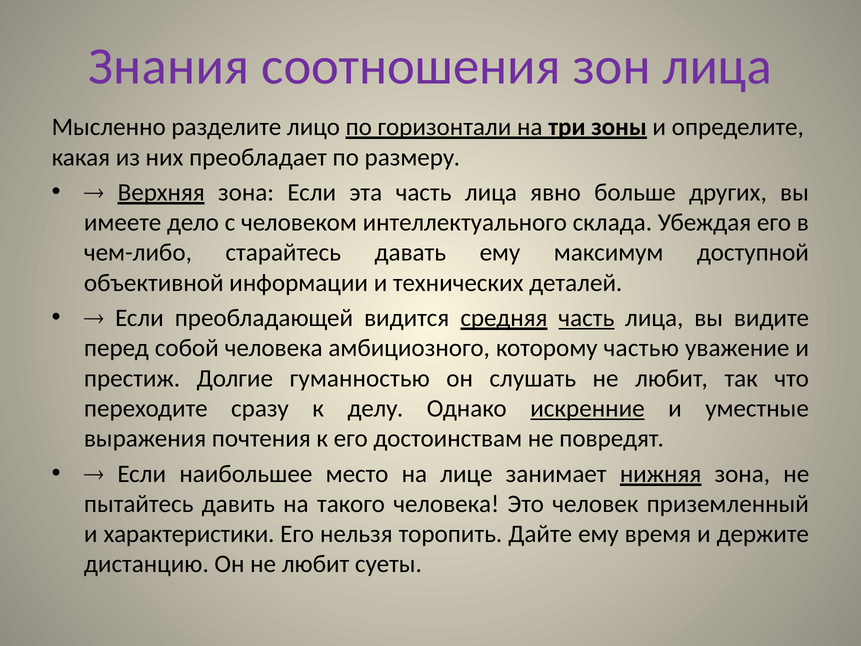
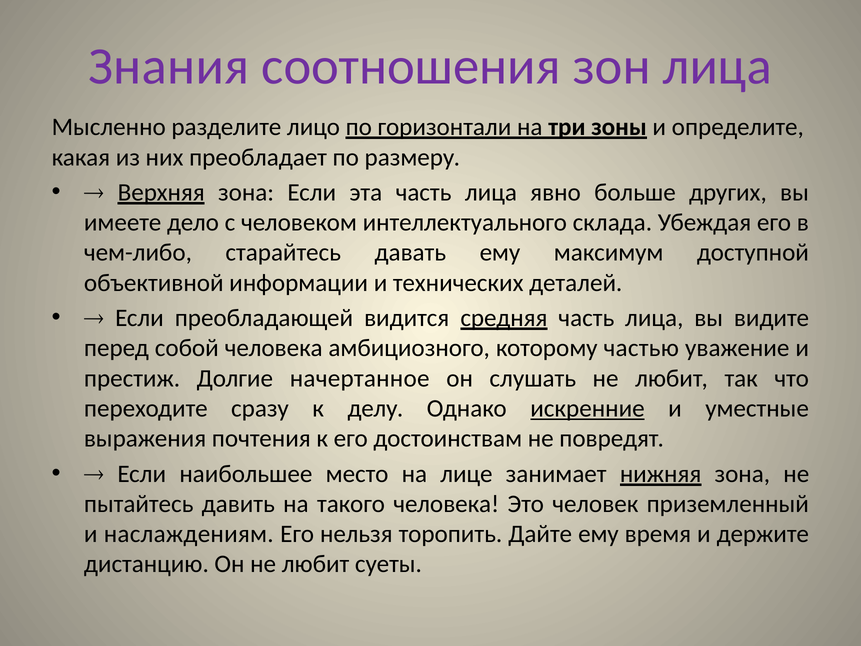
часть underline: present -> none (586, 318)
гуманностью: гуманностью -> начертанное (360, 378)
характеристики: характеристики -> наслаждениям (189, 534)
